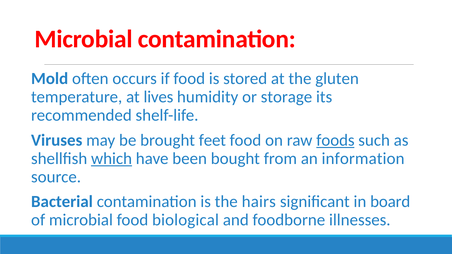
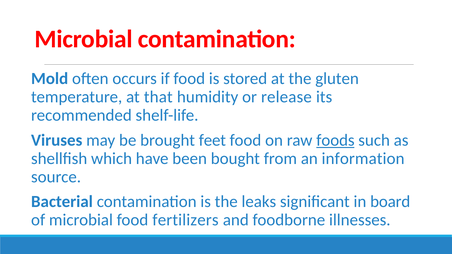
lives: lives -> that (158, 97)
storage: storage -> release (286, 97)
which underline: present -> none (112, 159)
hairs: hairs -> leaks (259, 202)
biological: biological -> fertilizers (185, 220)
